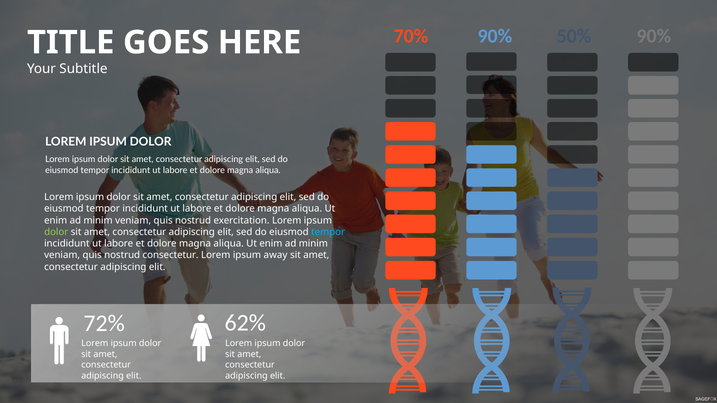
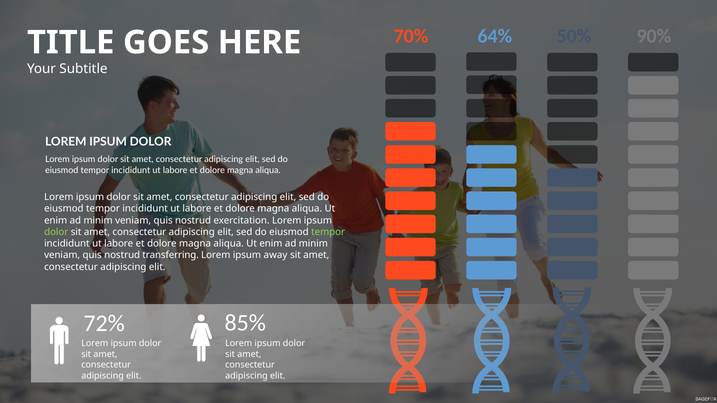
70% 90%: 90% -> 64% (495, 36)
tempor colour: light blue -> light green (328, 232)
nostrud consectetur: consectetur -> transferring (171, 255)
62%: 62% -> 85% (245, 323)
